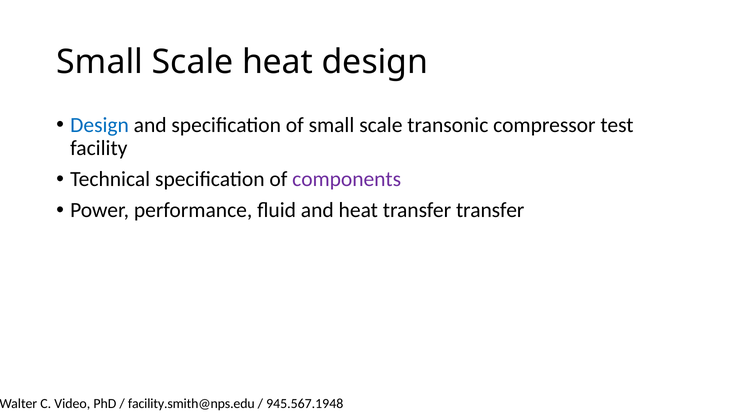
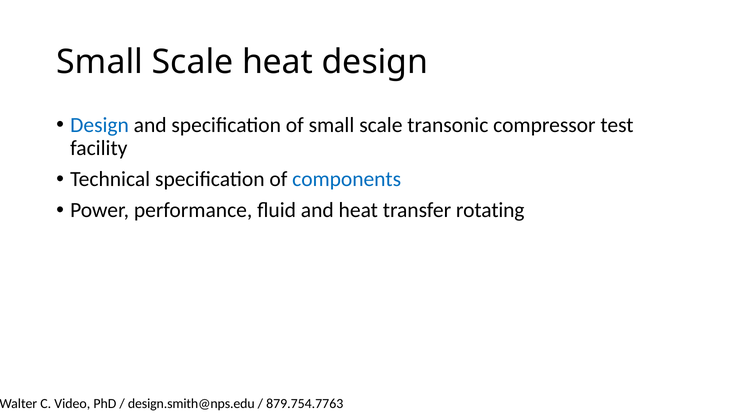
components colour: purple -> blue (347, 179)
transfer transfer: transfer -> rotating (490, 210)
facility.smith@nps.edu: facility.smith@nps.edu -> design.smith@nps.edu (191, 404)
945.567.1948: 945.567.1948 -> 879.754.7763 (305, 404)
